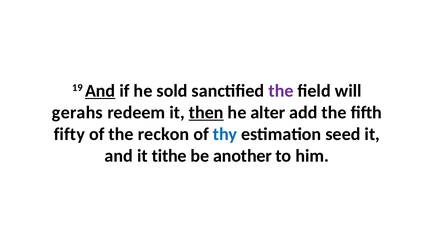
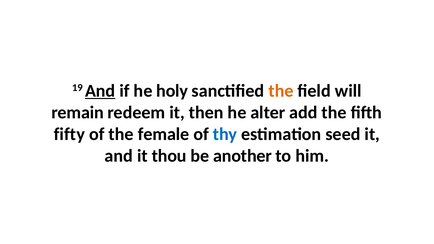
sold: sold -> holy (172, 91)
the colour: purple -> orange (281, 91)
gerahs: gerahs -> remain (78, 112)
then underline: present -> none (206, 112)
reckon: reckon -> female (164, 134)
tithe: tithe -> thou (169, 156)
